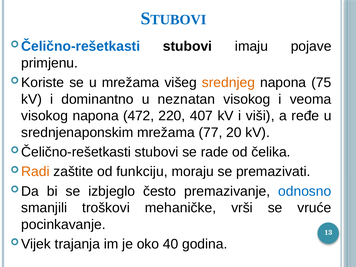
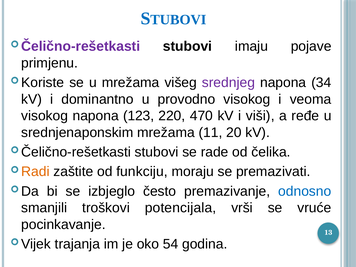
Čelično-rešetkasti colour: blue -> purple (81, 46)
srednjeg colour: orange -> purple (228, 83)
75: 75 -> 34 (321, 83)
neznatan: neznatan -> provodno (186, 99)
472: 472 -> 123 (139, 116)
407: 407 -> 470 (201, 116)
77: 77 -> 11 (210, 132)
mehaničke: mehaničke -> potencijala (181, 208)
40: 40 -> 54 (171, 244)
